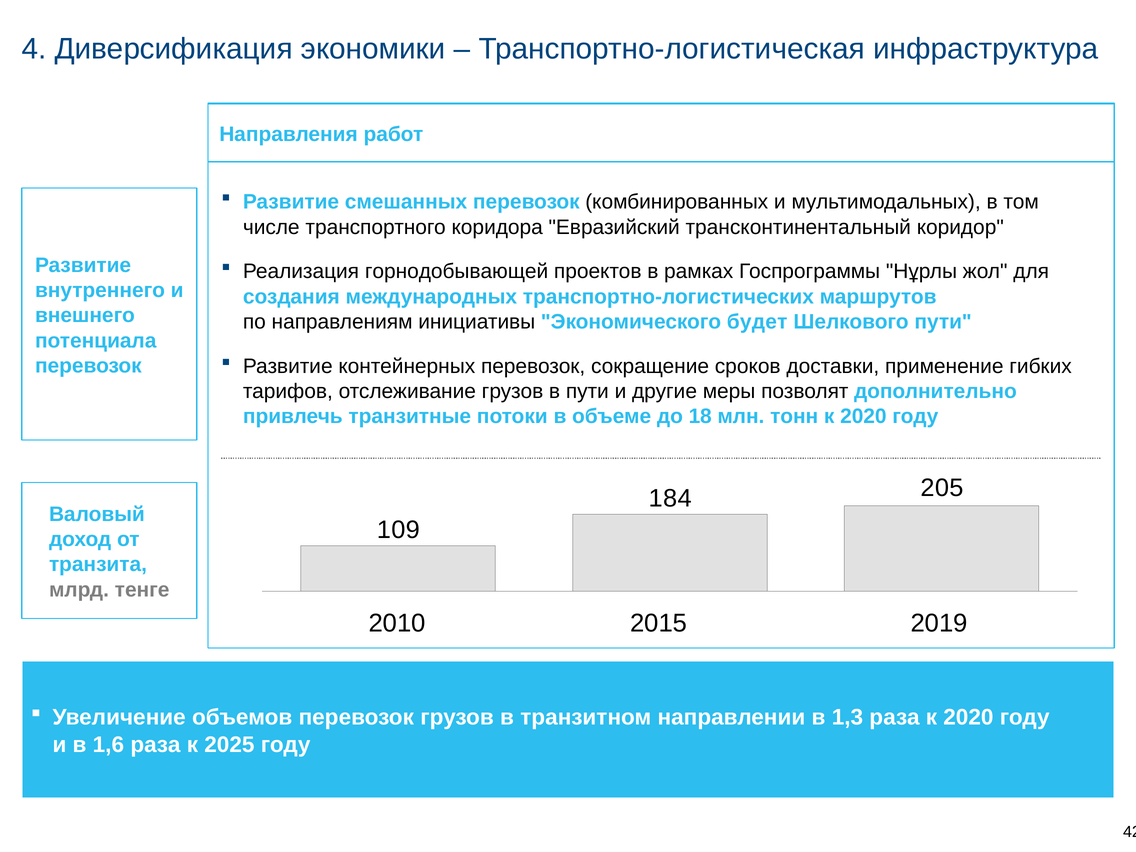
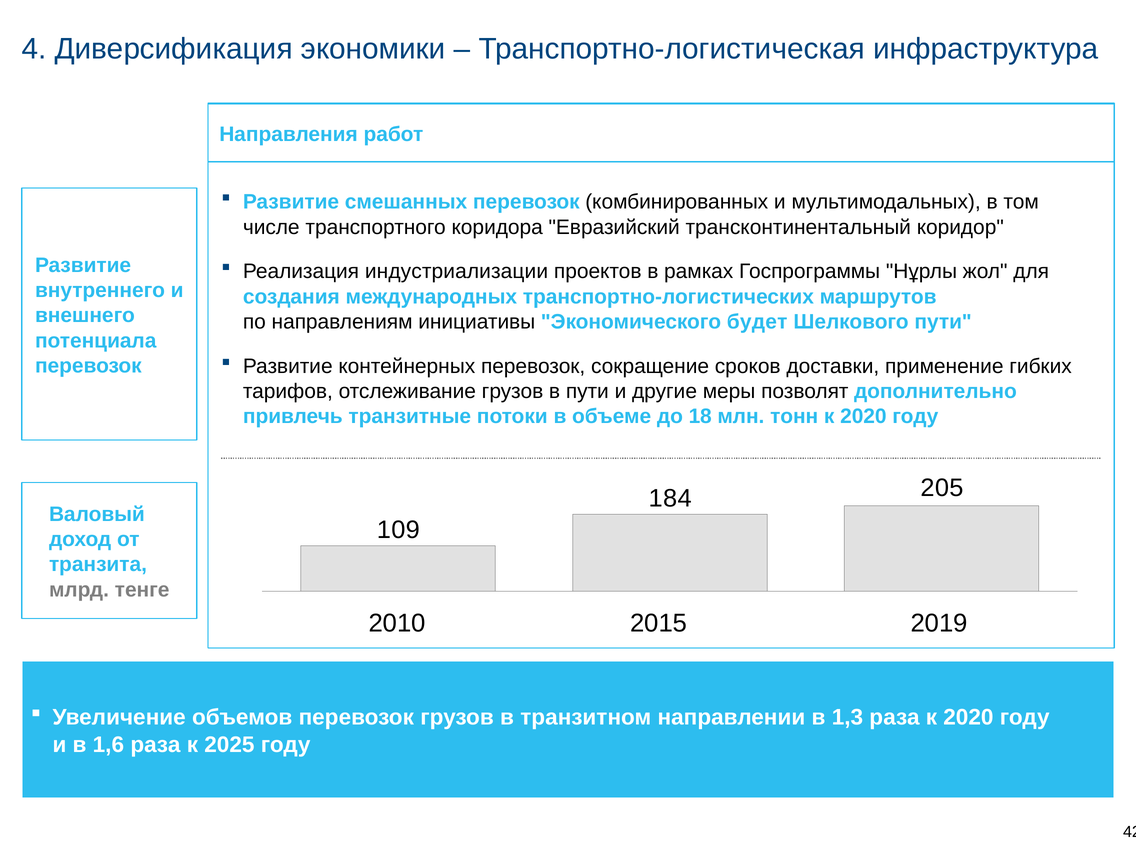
горнодобывающей: горнодобывающей -> индустриализации (456, 272)
